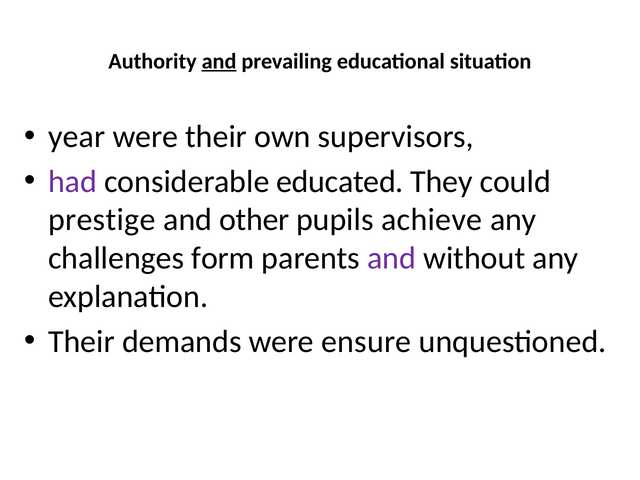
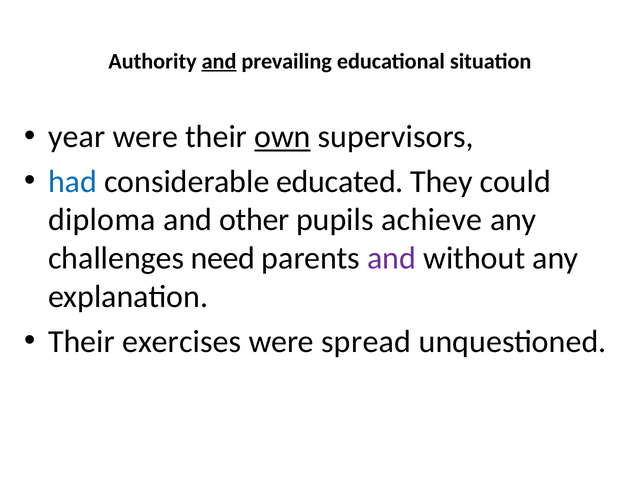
own underline: none -> present (283, 137)
had colour: purple -> blue (72, 181)
prestige: prestige -> diploma (102, 220)
form: form -> need (223, 258)
demands: demands -> exercises (182, 341)
ensure: ensure -> spread (366, 341)
